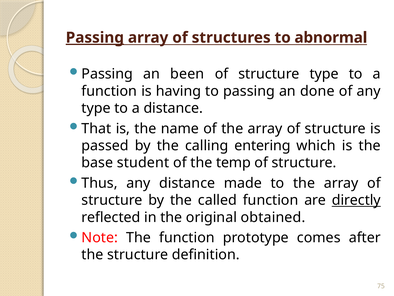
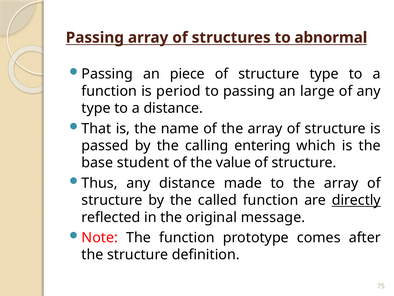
Passing underline: present -> none (95, 38)
been: been -> piece (187, 74)
having: having -> period (178, 91)
done: done -> large (317, 91)
temp: temp -> value (233, 162)
obtained: obtained -> message (273, 217)
